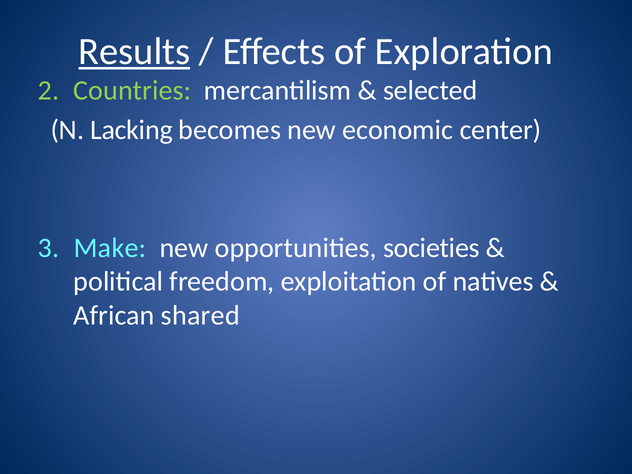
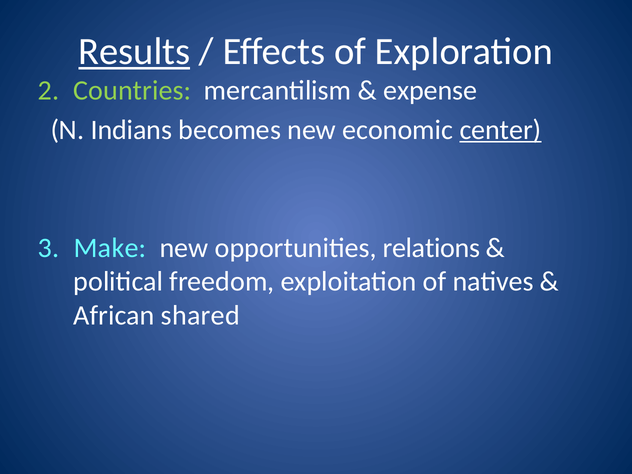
selected: selected -> expense (430, 90)
Lacking: Lacking -> Indians (131, 130)
center underline: none -> present (500, 130)
societies: societies -> relations (431, 248)
